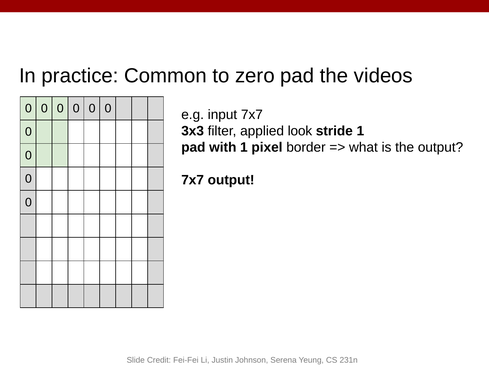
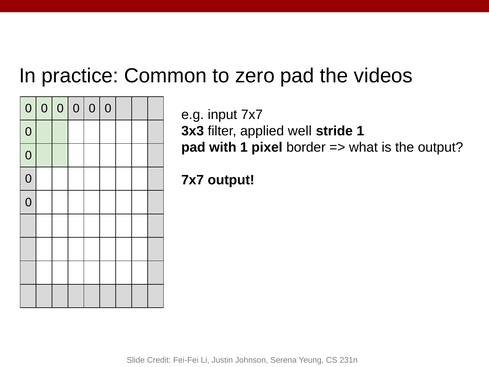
look: look -> well (300, 131)
